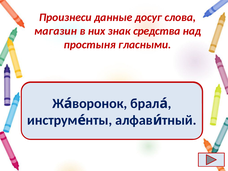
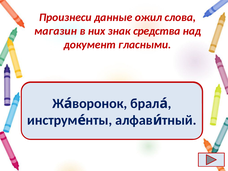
досуг: досуг -> ожил (148, 17)
простыня: простыня -> документ (90, 45)
